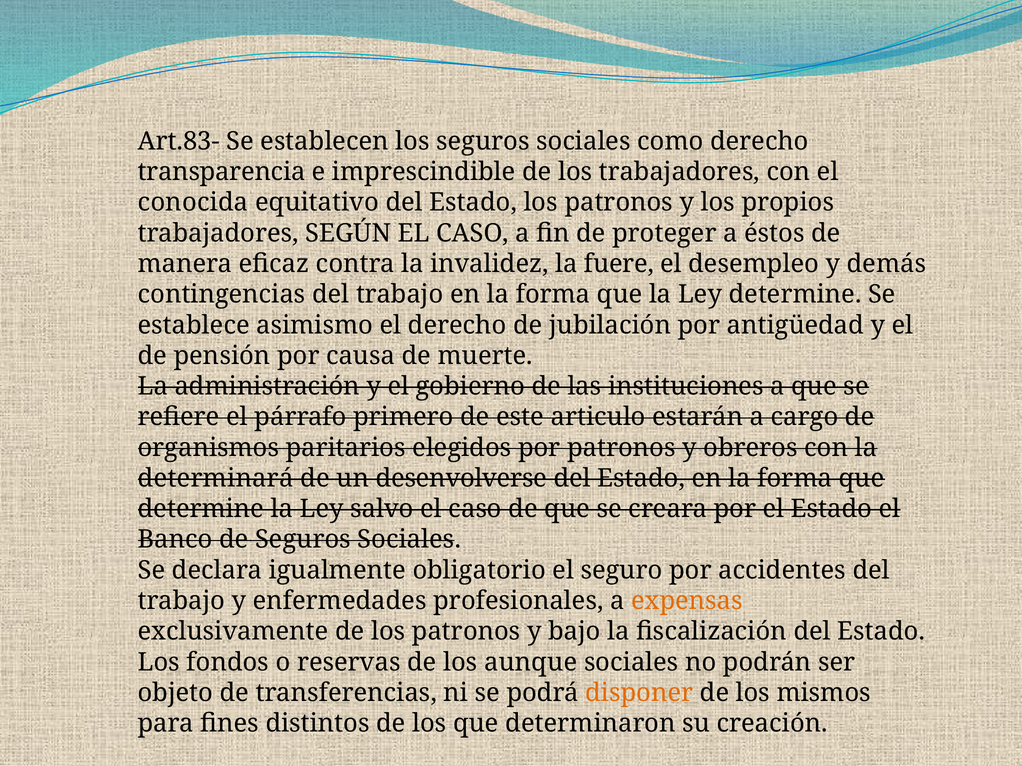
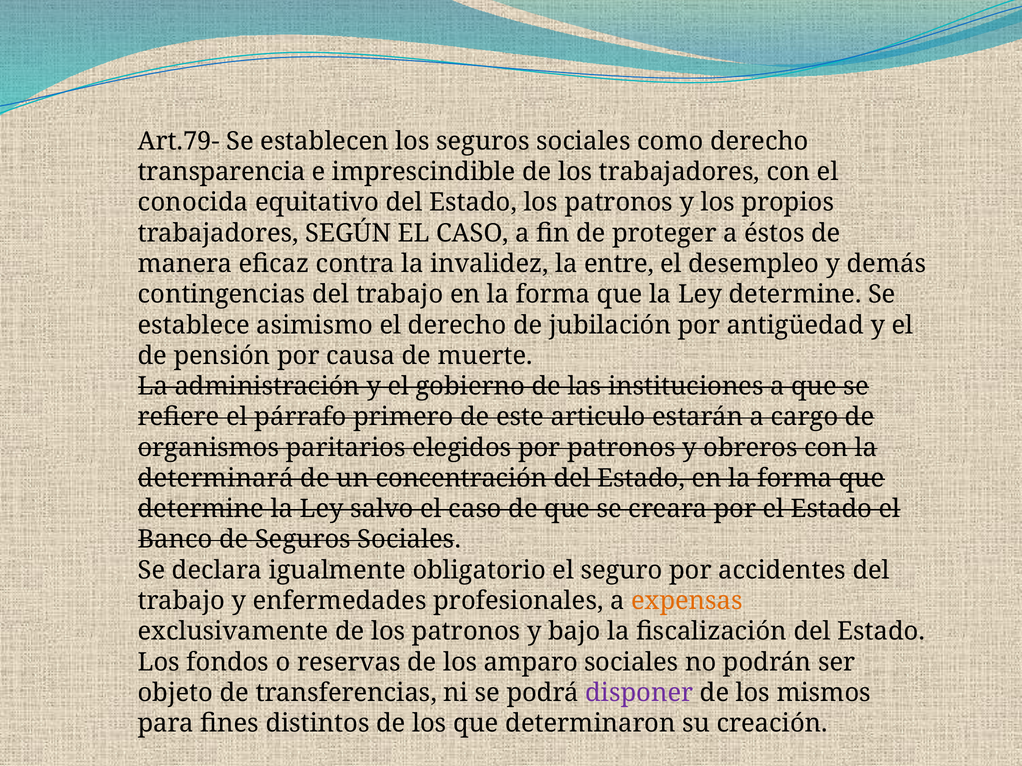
Art.83-: Art.83- -> Art.79- (179, 141)
fuere: fuere -> entre (619, 264)
desenvolverse: desenvolverse -> concentración (461, 479)
aunque: aunque -> amparo (531, 663)
disponer colour: orange -> purple (639, 693)
